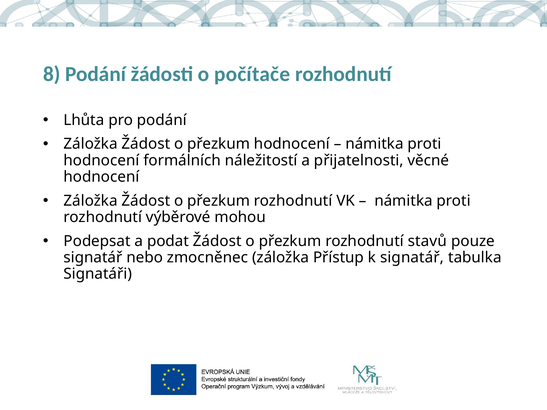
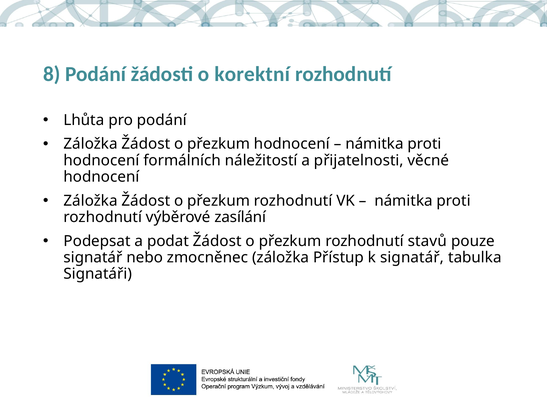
počítače: počítače -> korektní (252, 74)
mohou: mohou -> zasílání (240, 217)
